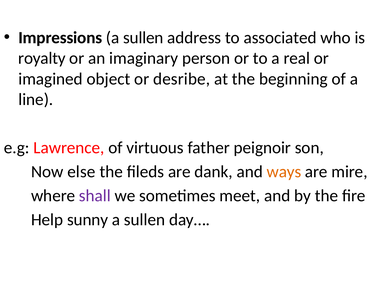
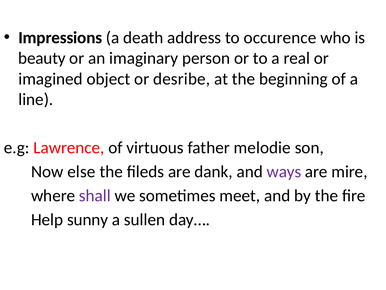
sullen: sullen -> death (143, 38)
associated: associated -> occurence (280, 38)
royalty: royalty -> beauty (42, 58)
peignoir: peignoir -> melodie (262, 147)
ways colour: orange -> purple (284, 171)
